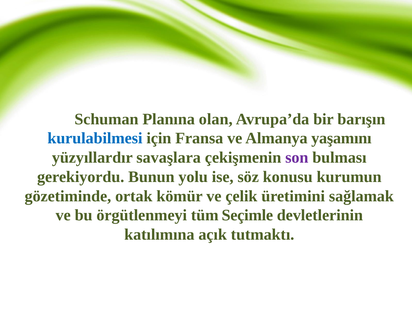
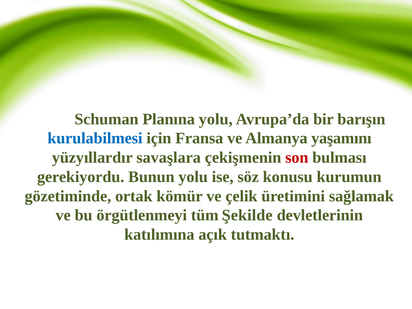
Planına olan: olan -> yolu (216, 119)
son colour: purple -> red (297, 158)
Seçimle: Seçimle -> Şekilde (247, 215)
